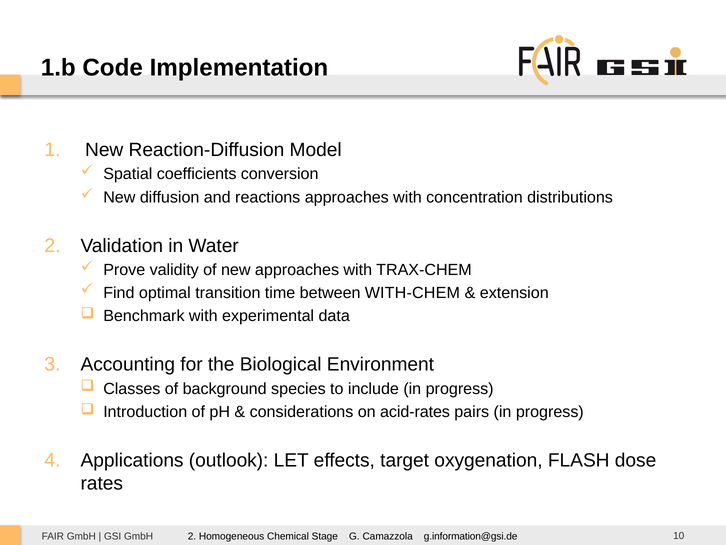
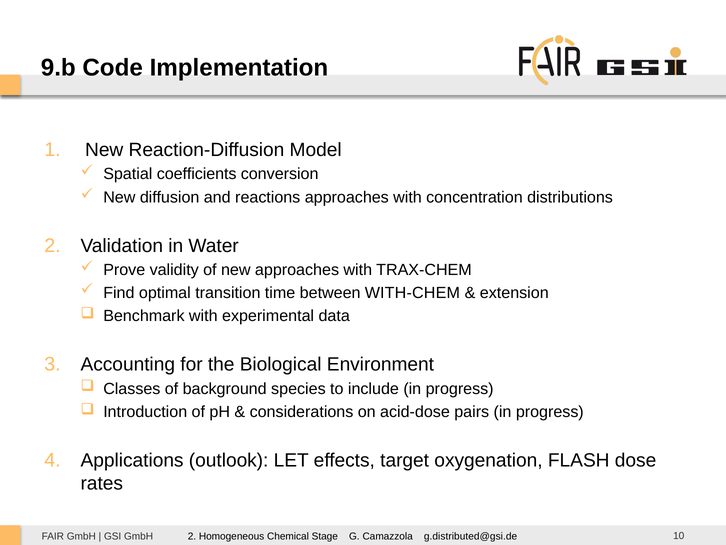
1.b: 1.b -> 9.b (58, 68)
acid-rates: acid-rates -> acid-dose (415, 412)
g.information@gsi.de: g.information@gsi.de -> g.distributed@gsi.de (471, 536)
